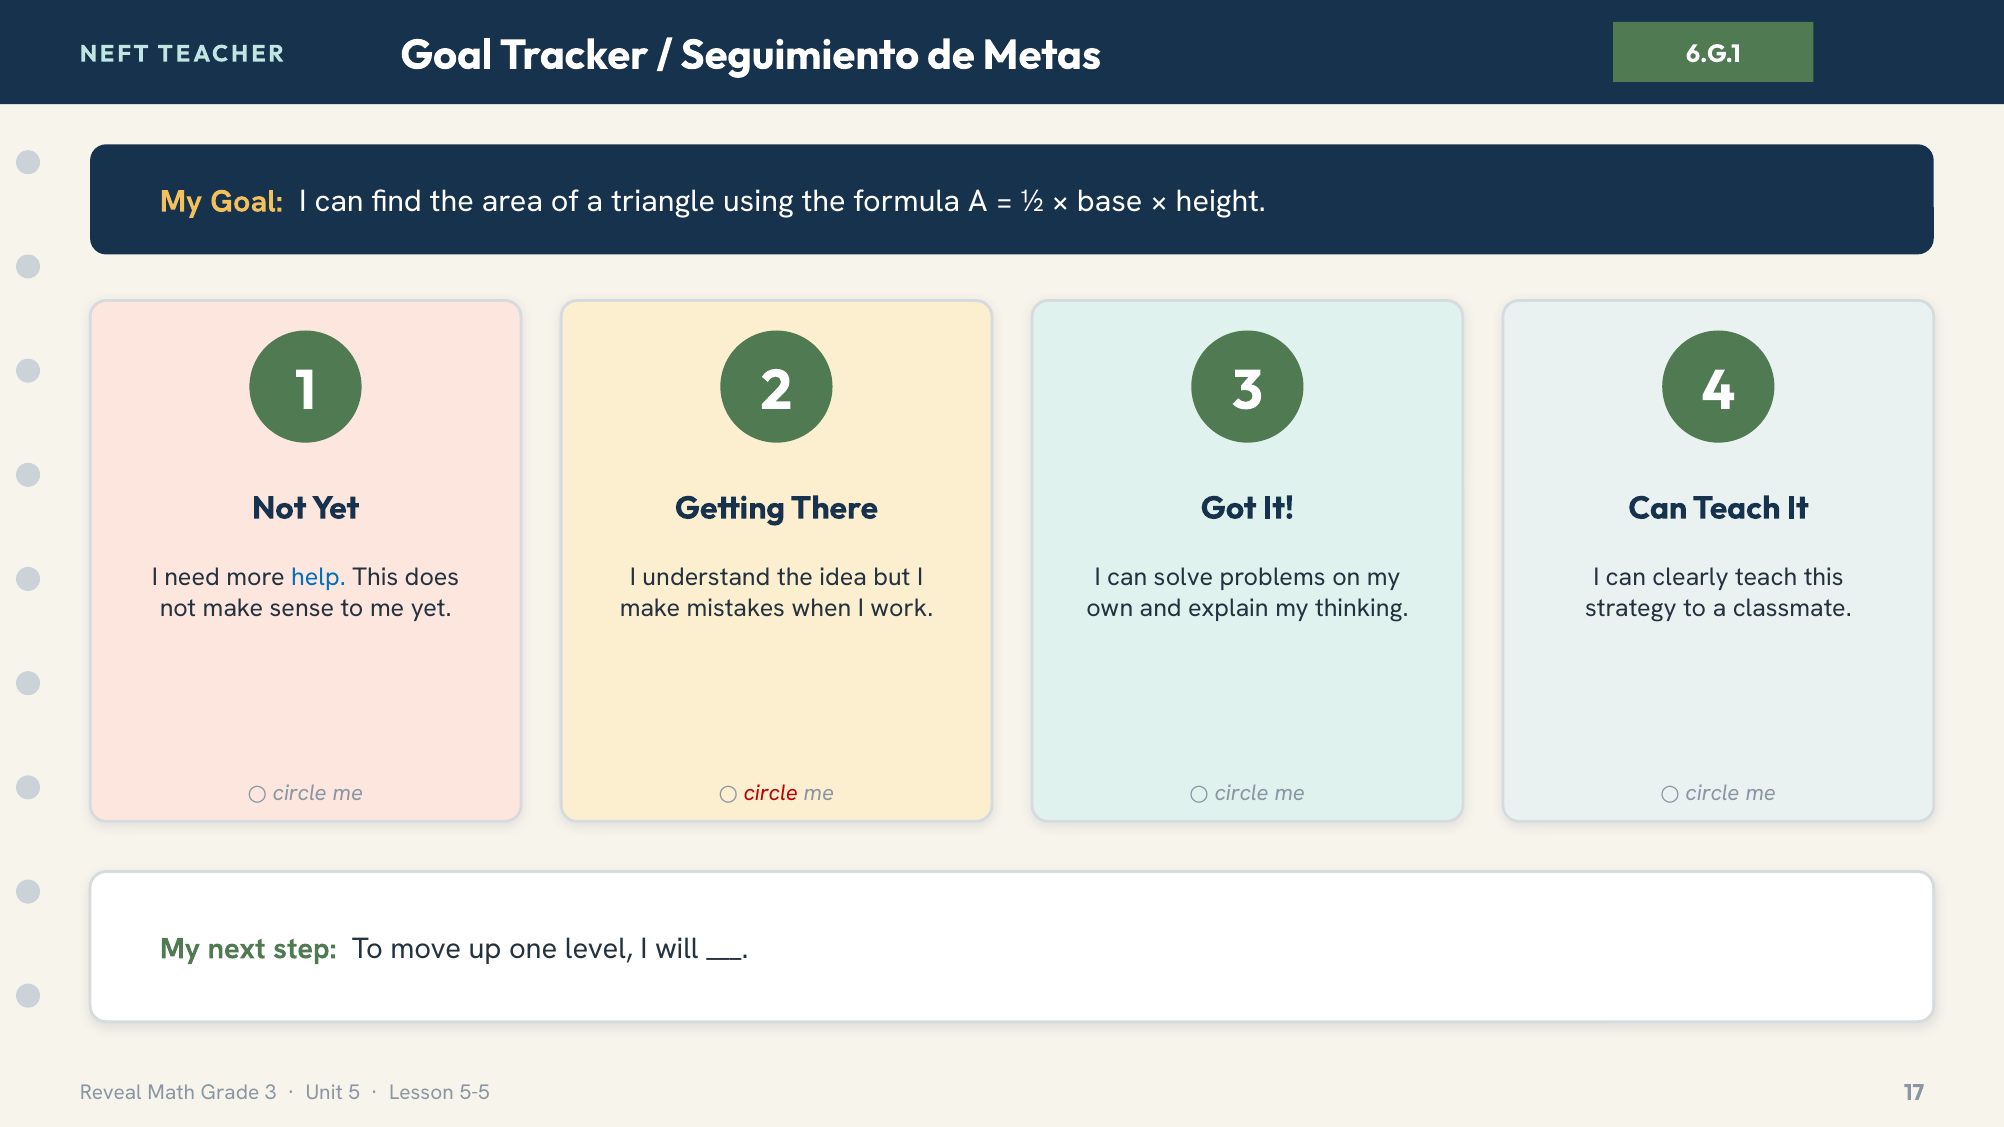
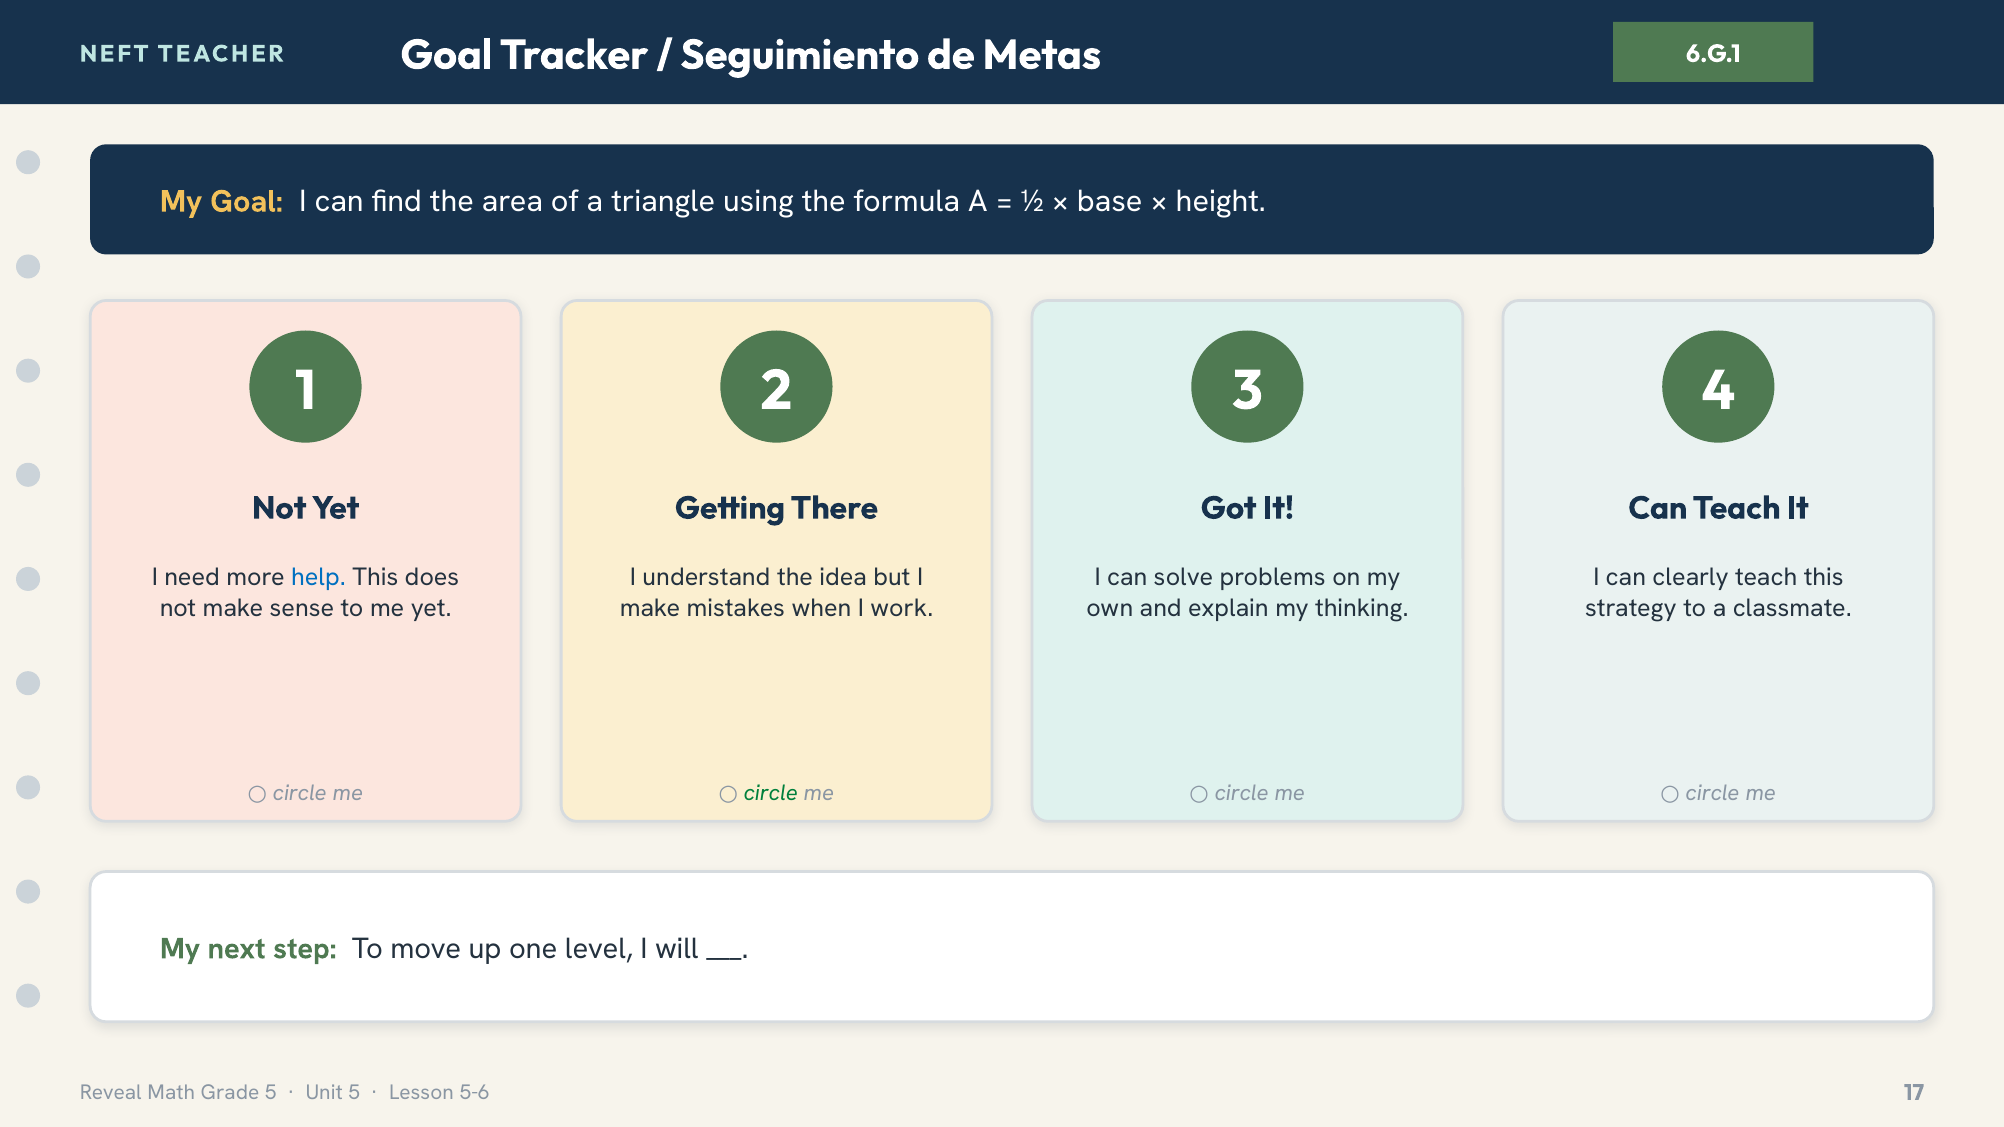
circle colour: red -> green (771, 793)
Grade 3: 3 -> 5 (271, 1093)
5-5: 5-5 -> 5-6 (475, 1093)
